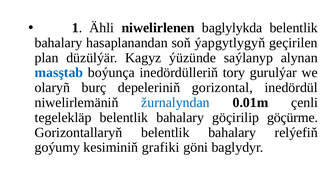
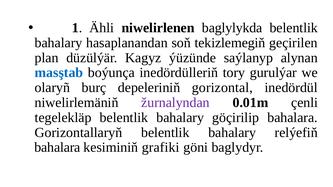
ýapgytlygyň: ýapgytlygyň -> tekizlemegiň (230, 43)
žurnalyndan colour: blue -> purple (175, 103)
göçirilip göçürme: göçürme -> bahalara (292, 118)
goýumy: goýumy -> bahalara (57, 148)
